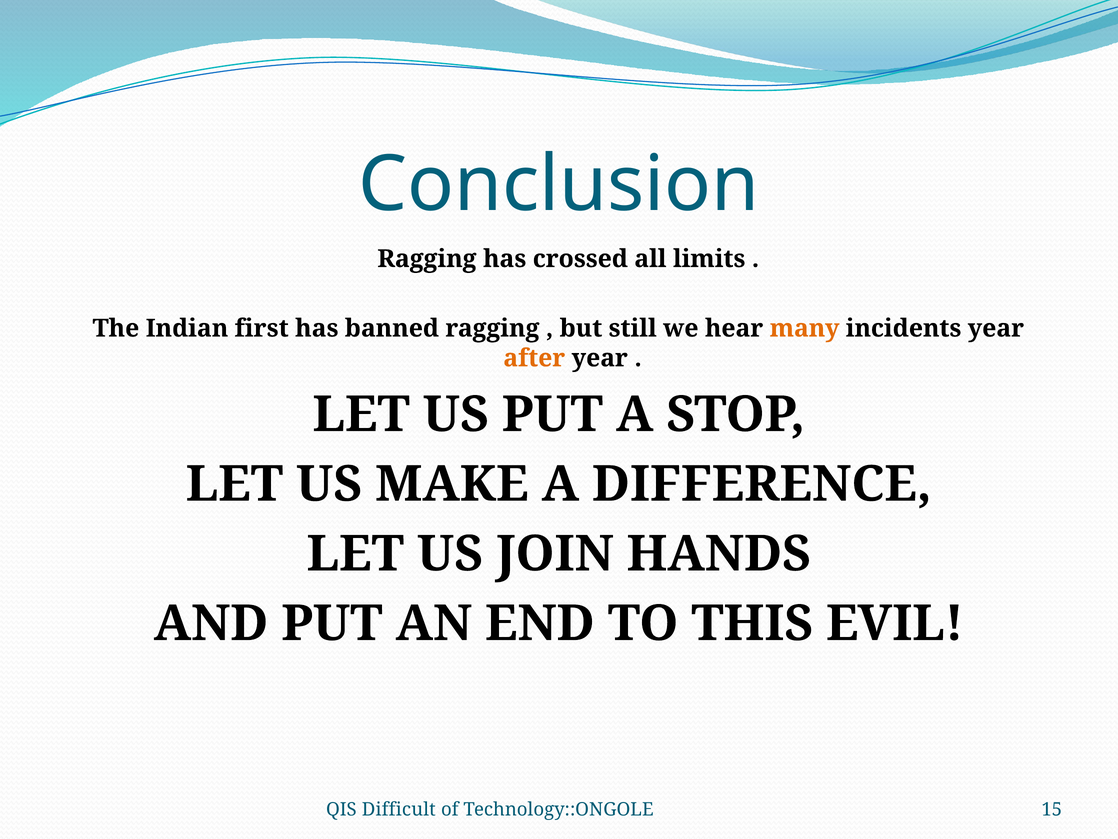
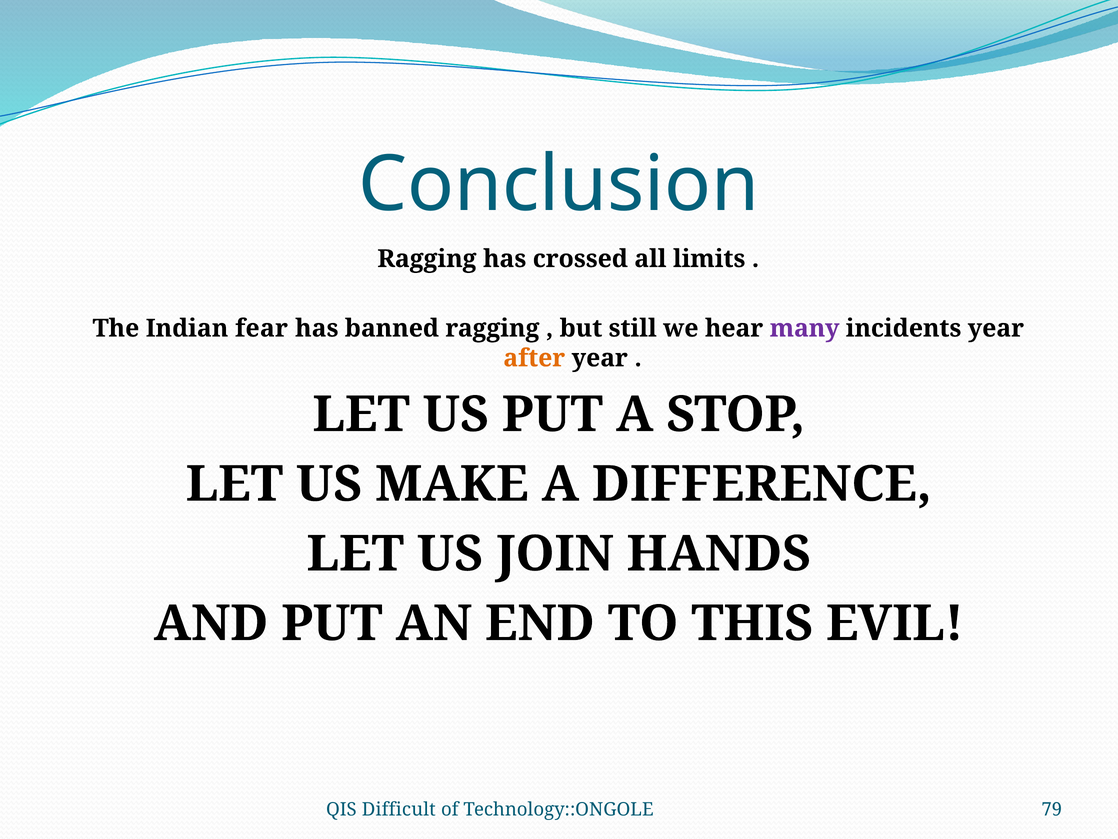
first: first -> fear (262, 328)
many colour: orange -> purple (805, 328)
15: 15 -> 79 (1052, 809)
